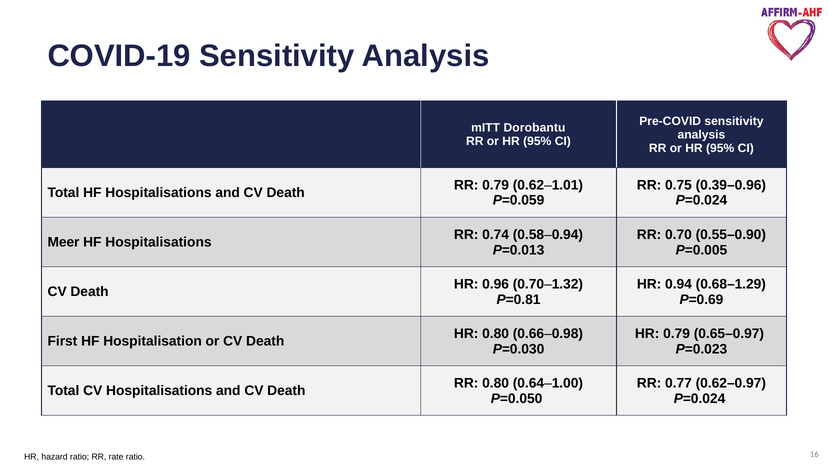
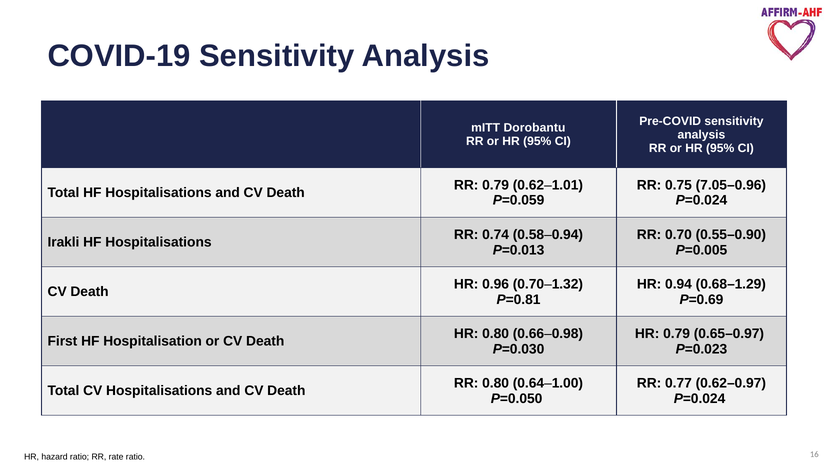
0.39–0.96: 0.39–0.96 -> 7.05–0.96 (731, 185)
Meer: Meer -> Irakli (64, 242)
